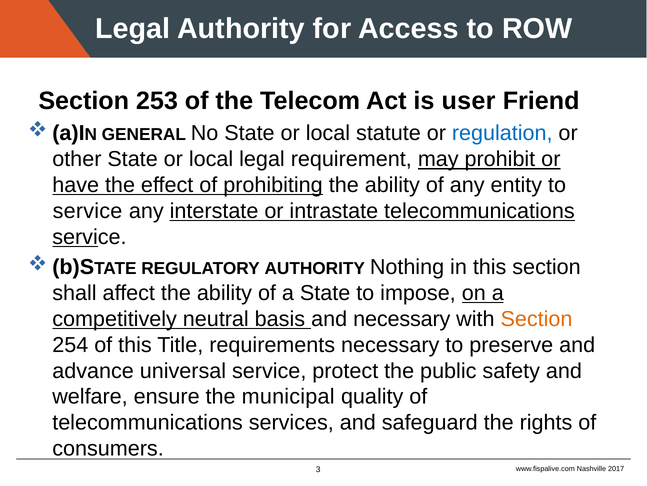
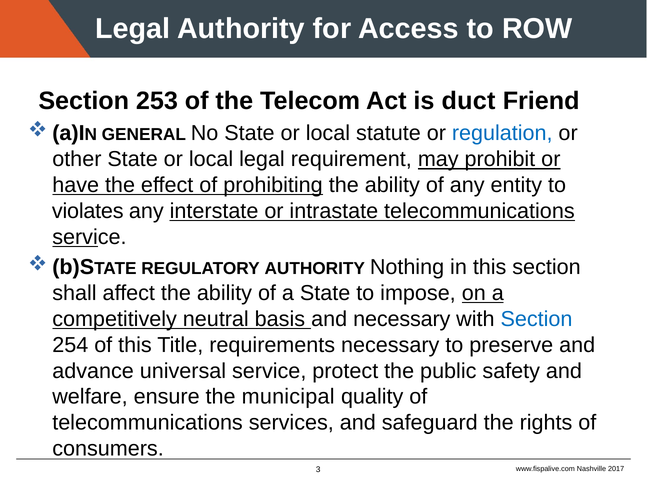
user: user -> duct (468, 101)
service: service -> violates (88, 211)
Section colour: orange -> blue (537, 319)
